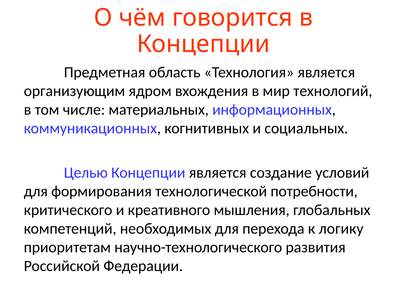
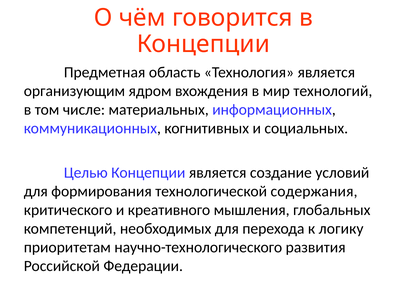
потребности: потребности -> содержания (314, 191)
